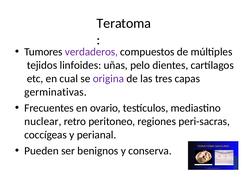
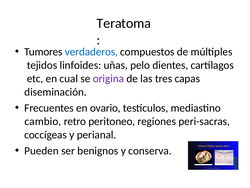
verdaderos colour: purple -> blue (91, 52)
germinativas: germinativas -> diseminación (56, 92)
nuclear: nuclear -> cambio (43, 121)
